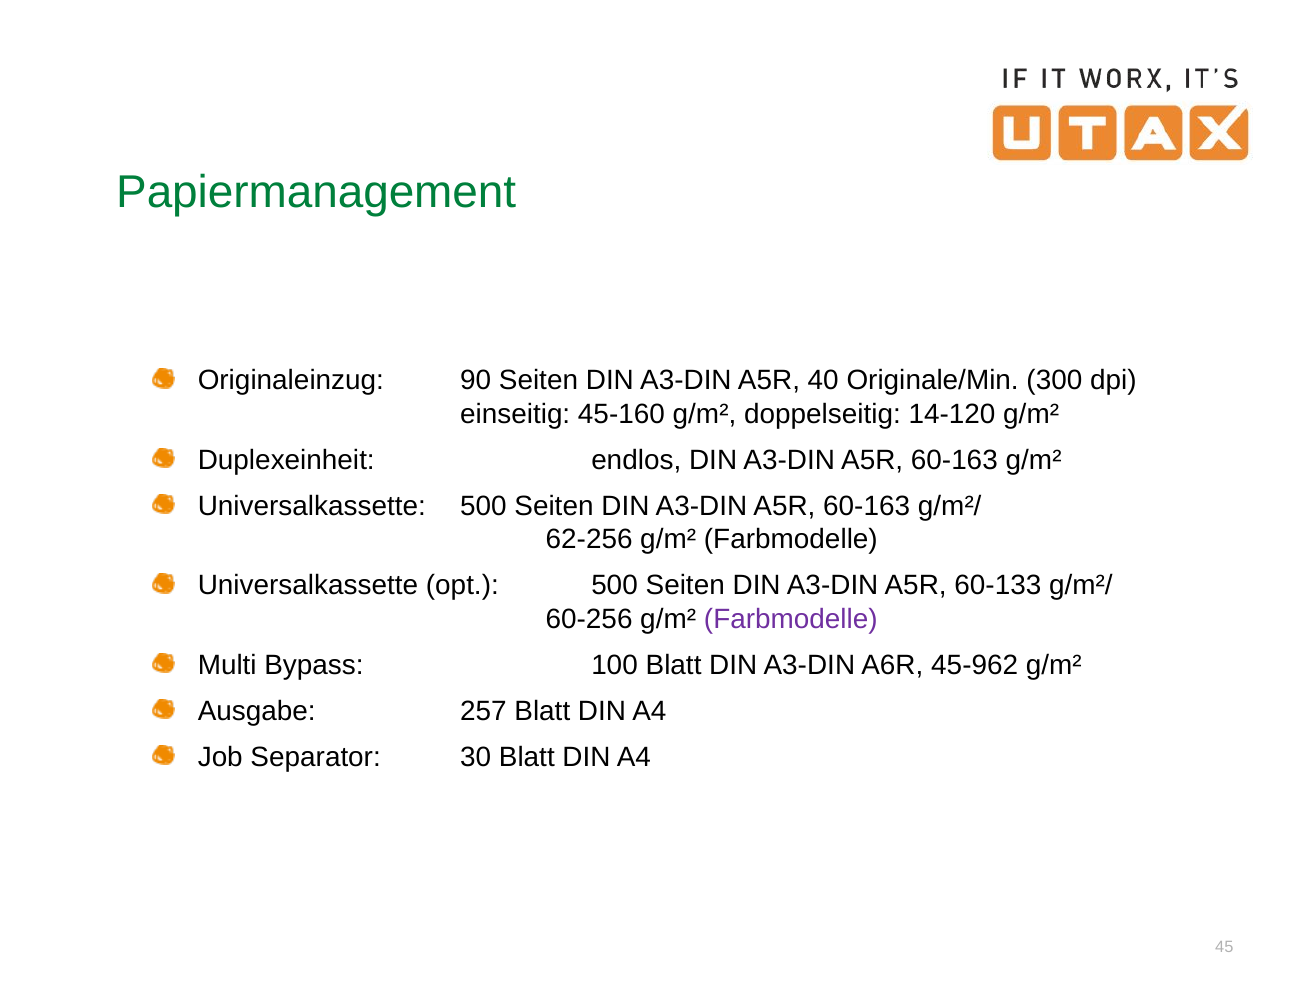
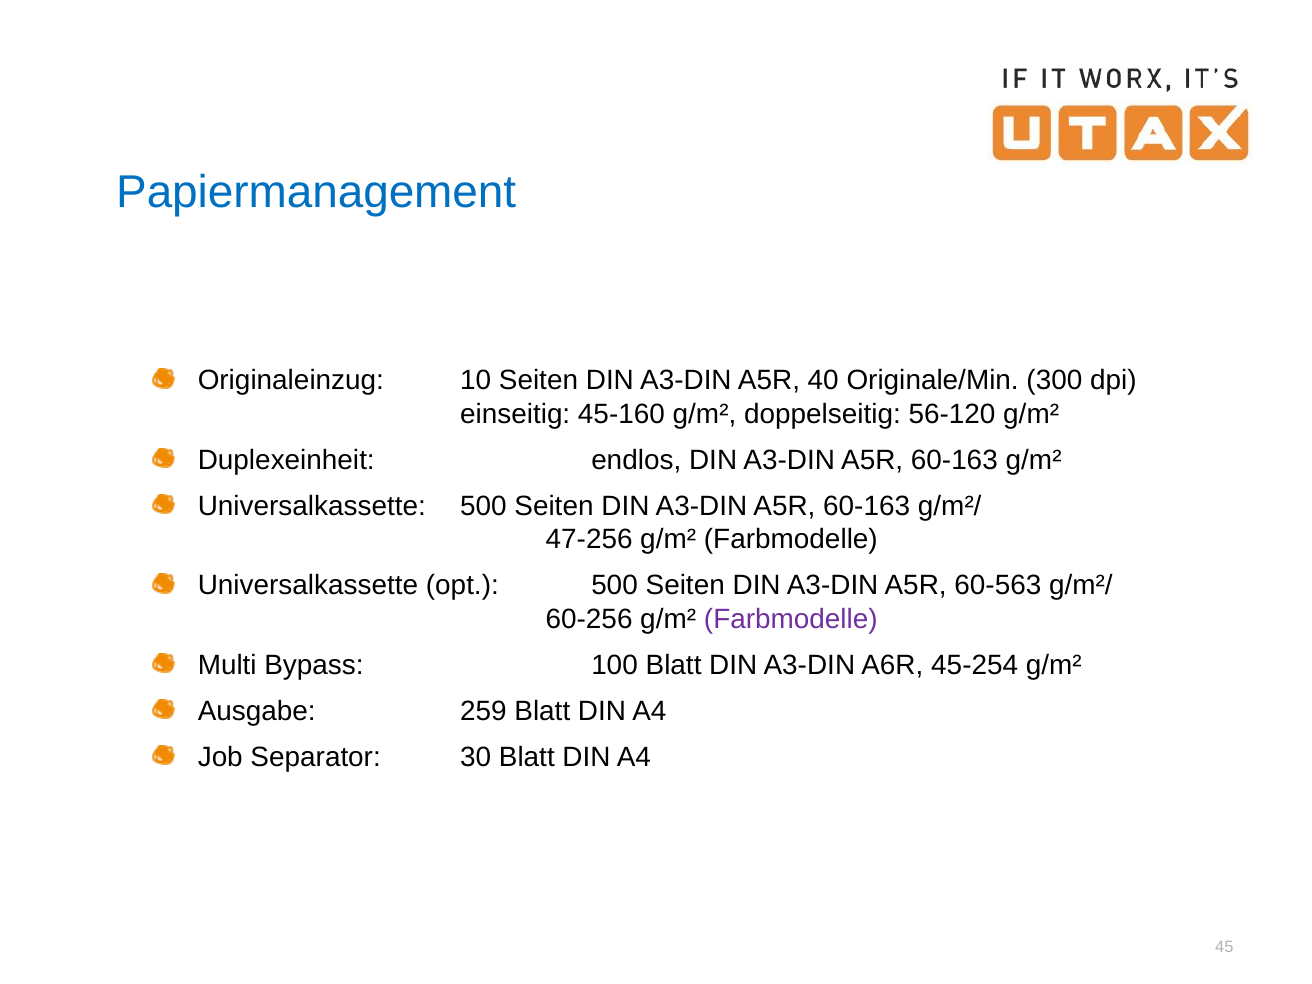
Papiermanagement colour: green -> blue (316, 192)
90: 90 -> 10 (476, 380)
14-120: 14-120 -> 56-120 (952, 414)
62-256: 62-256 -> 47-256 (589, 539)
60-133: 60-133 -> 60-563 (998, 585)
45-962: 45-962 -> 45-254 (975, 665)
257: 257 -> 259 (483, 711)
